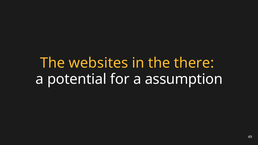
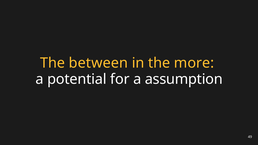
websites: websites -> between (98, 63)
there: there -> more (194, 63)
